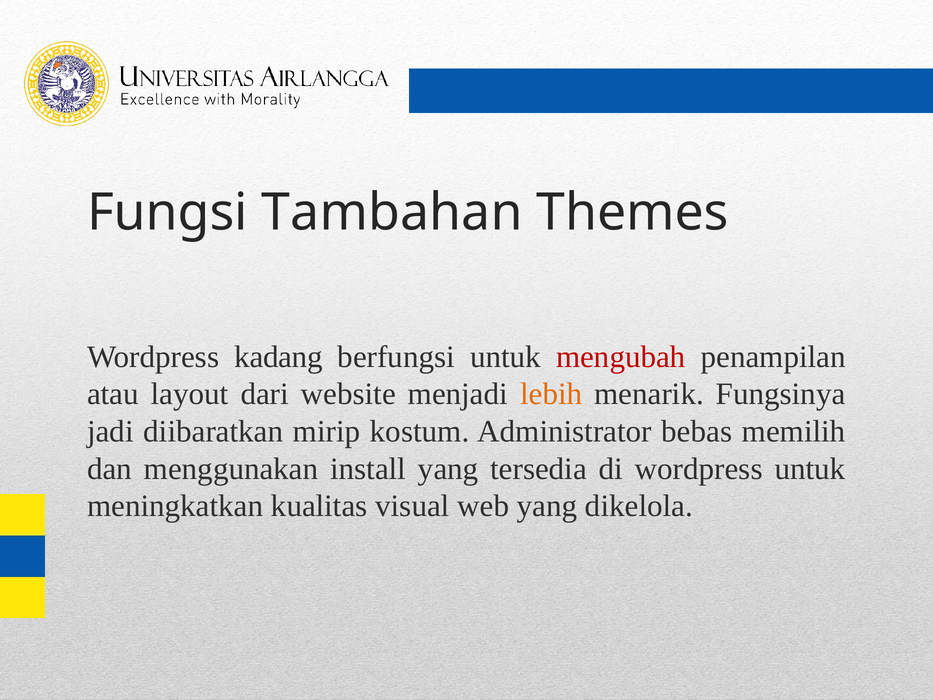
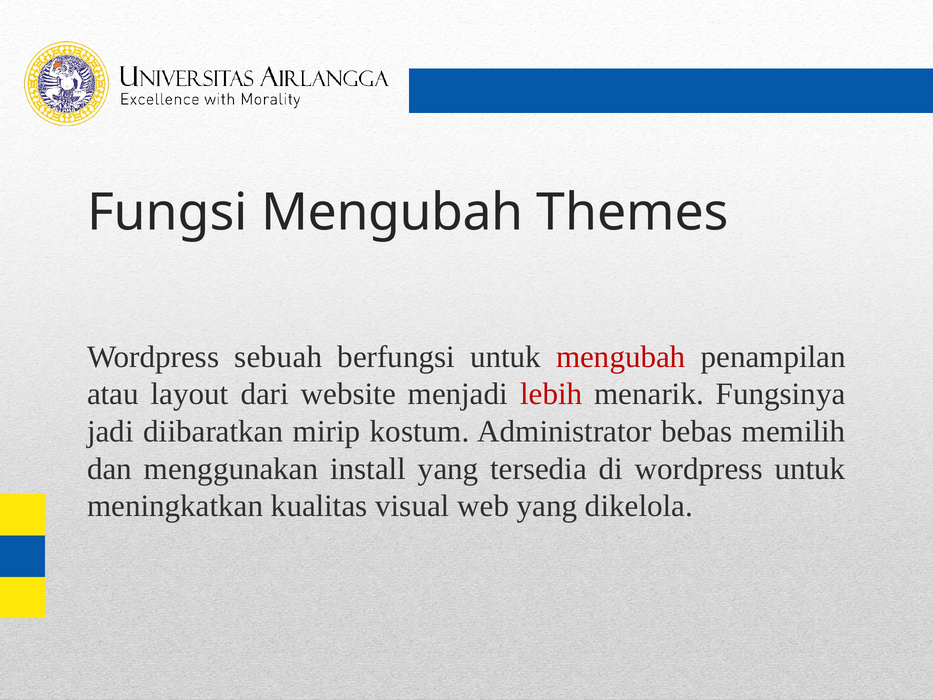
Fungsi Tambahan: Tambahan -> Mengubah (392, 213)
kadang: kadang -> sebuah (278, 357)
lebih colour: orange -> red (551, 394)
